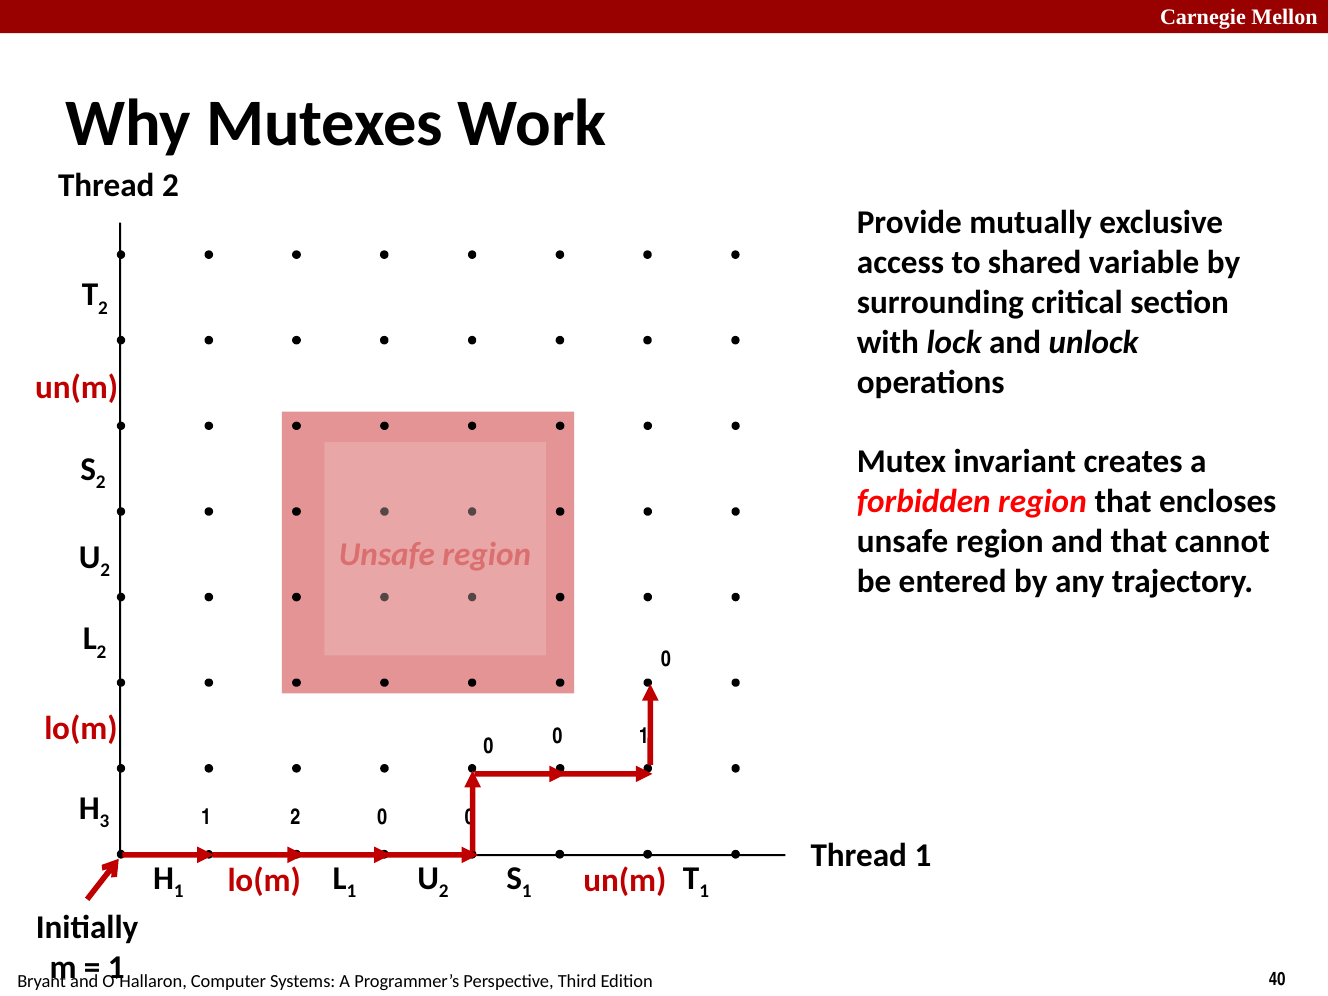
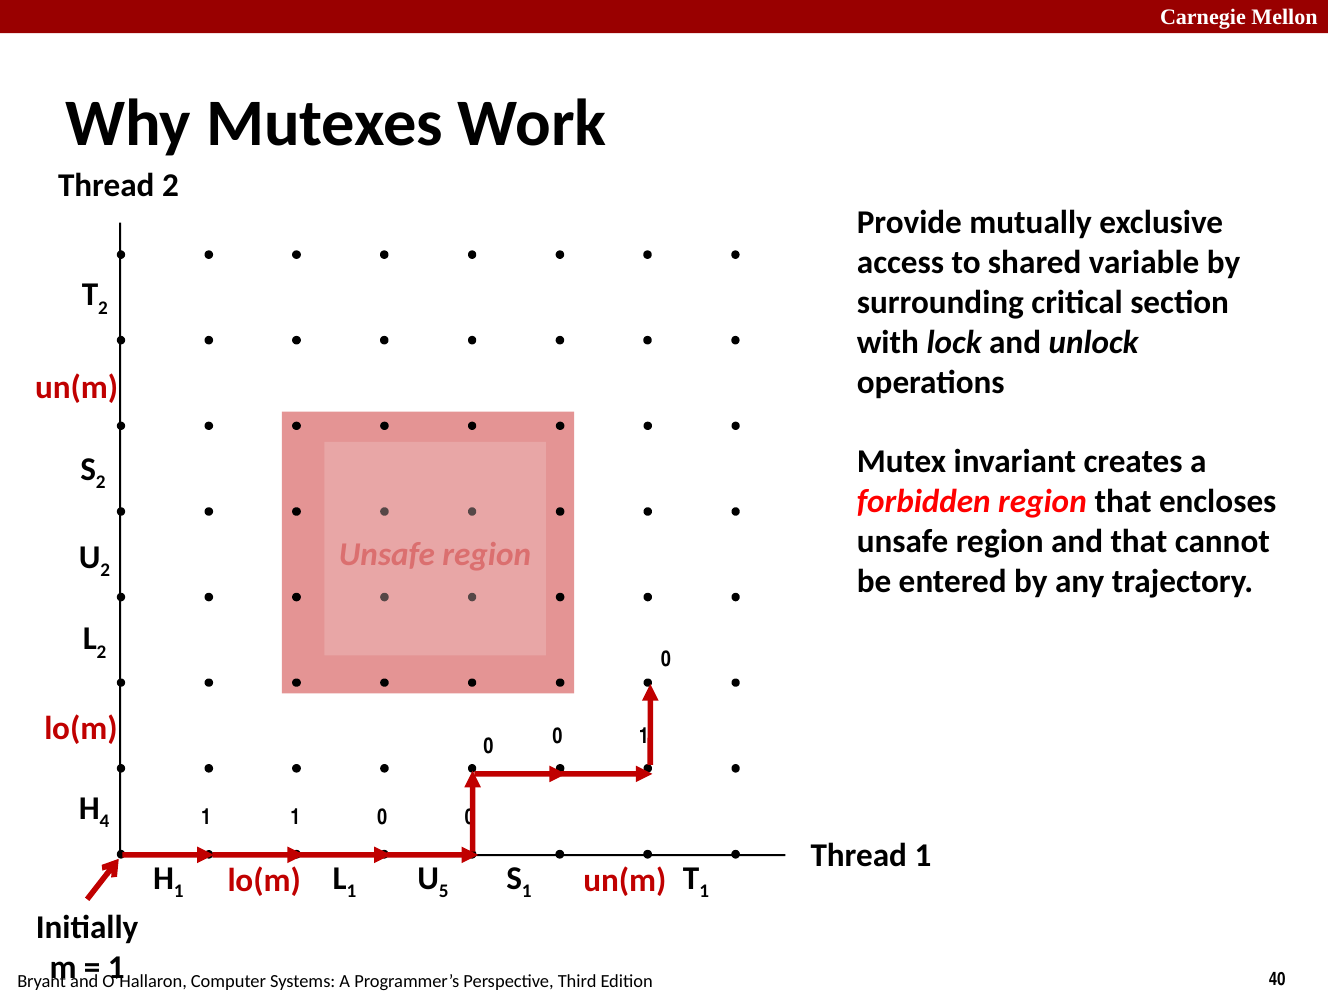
3: 3 -> 4 (104, 821)
2: 2 -> 1 (295, 817)
2: 2 -> 5 (444, 891)
